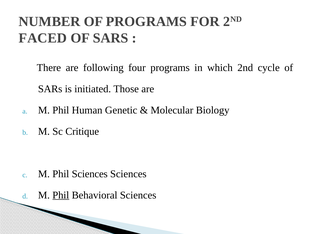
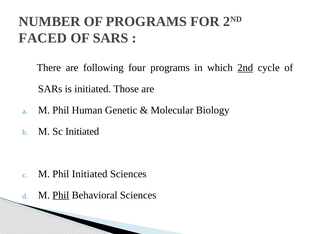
2nd underline: none -> present (245, 68)
Sc Critique: Critique -> Initiated (82, 131)
Phil Sciences: Sciences -> Initiated (90, 174)
